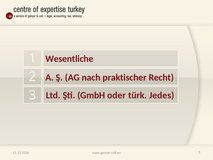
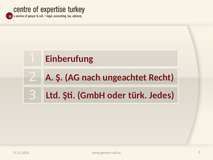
Wesentliche: Wesentliche -> Einberufung (69, 59)
praktischer: praktischer -> ungeachtet (125, 77)
